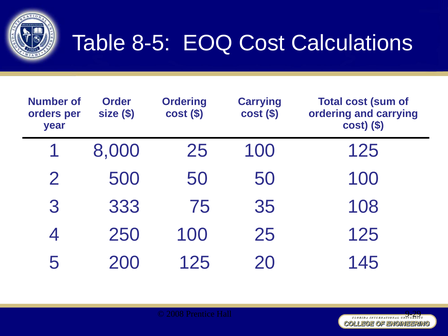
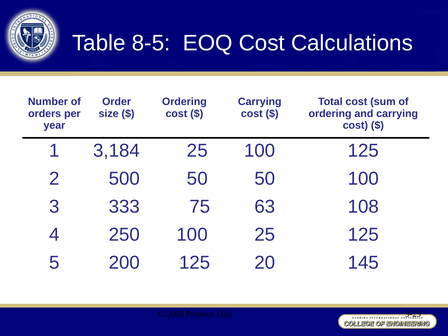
8,000: 8,000 -> 3,184 (117, 151)
35: 35 -> 63 (265, 207)
